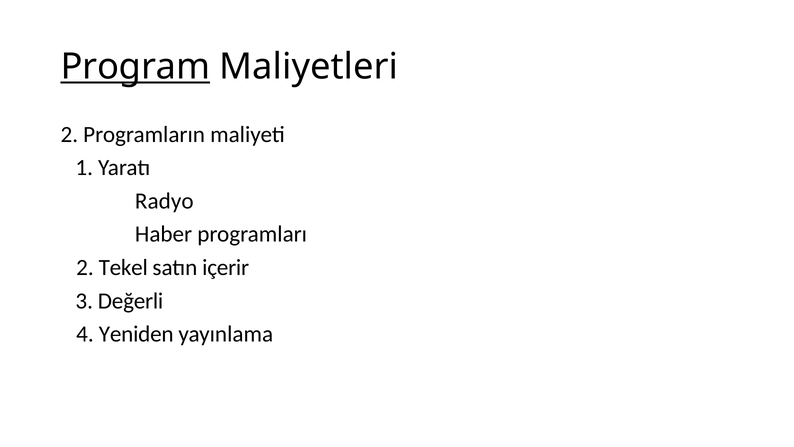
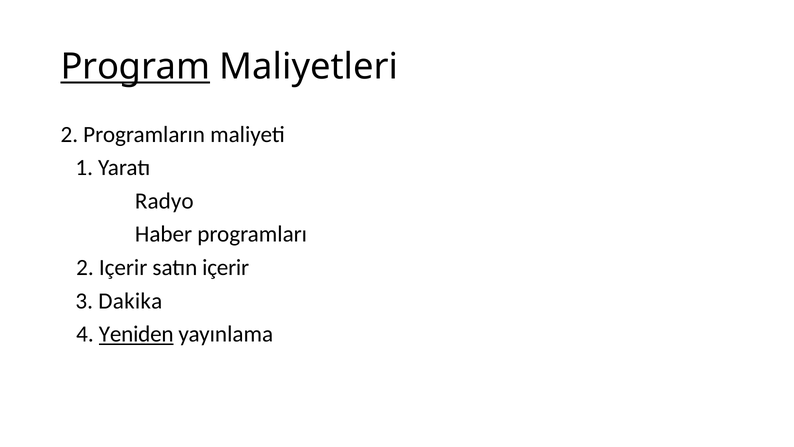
2 Tekel: Tekel -> Içerir (123, 267)
Değerli: Değerli -> Dakika (130, 301)
Yeniden underline: none -> present (136, 334)
